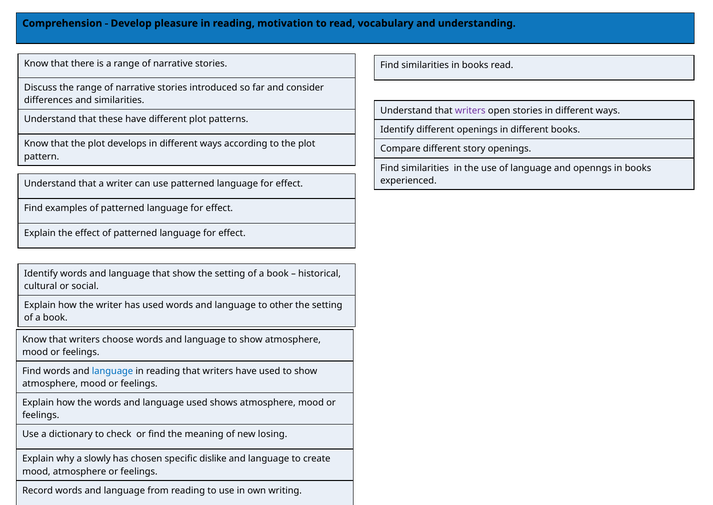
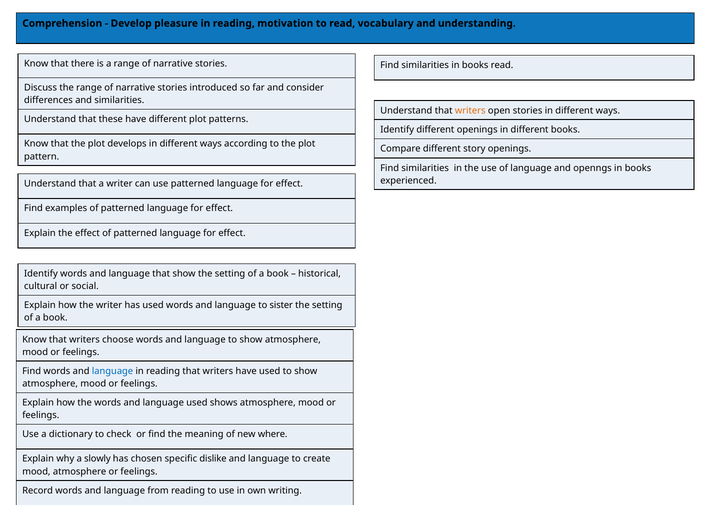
writers colour: purple -> orange (470, 110)
other: other -> sister (281, 305)
losing: losing -> where (273, 434)
